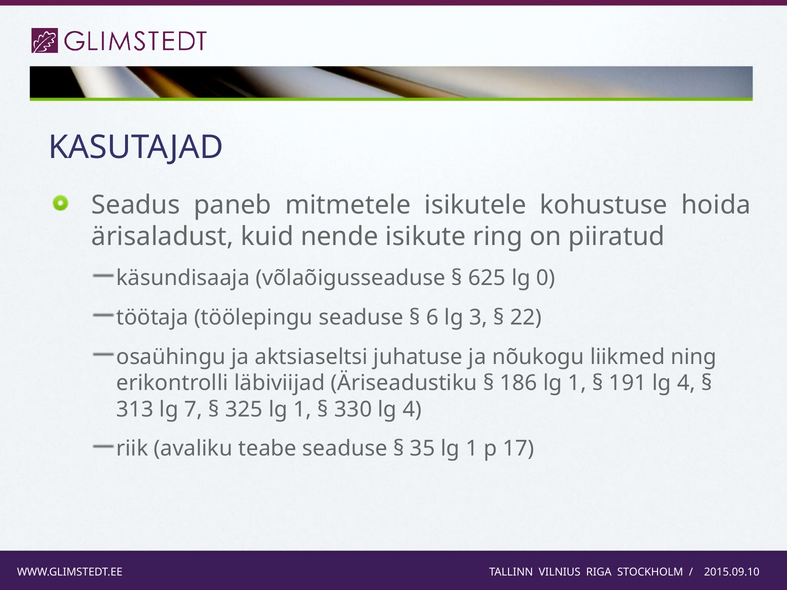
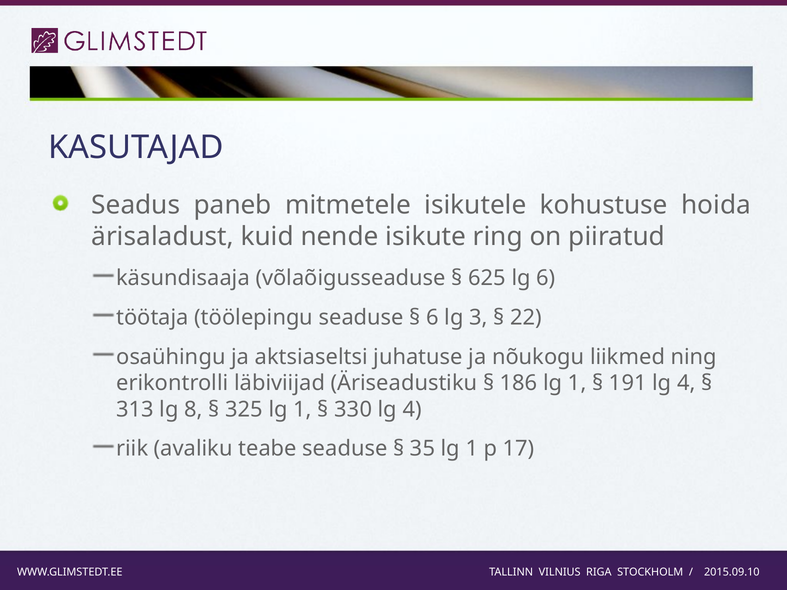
lg 0: 0 -> 6 (546, 278)
7: 7 -> 8 (194, 410)
